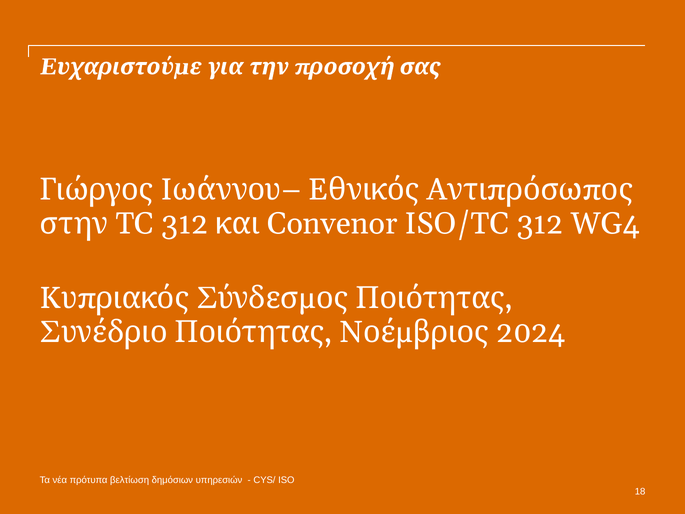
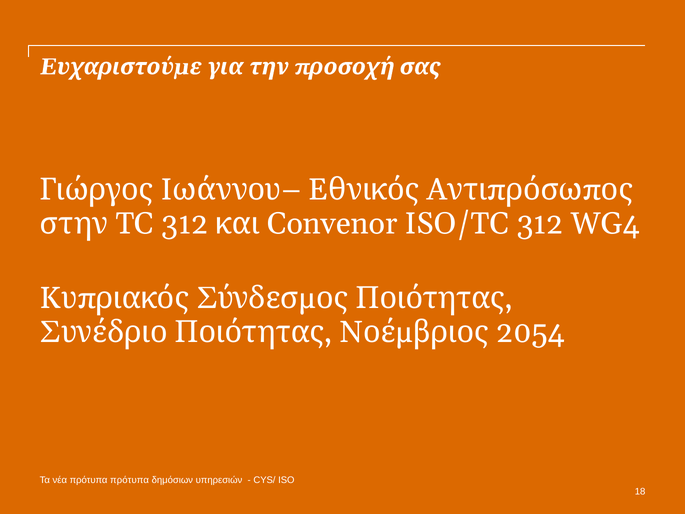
2024: 2024 -> 2054 (531, 332)
πρότυπα βελτίωση: βελτίωση -> πρότυπα (130, 480)
